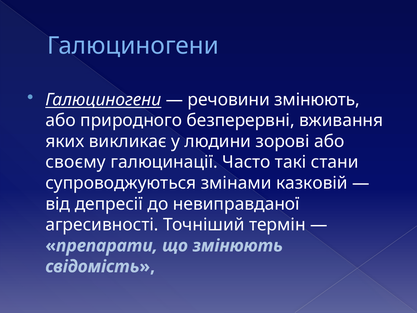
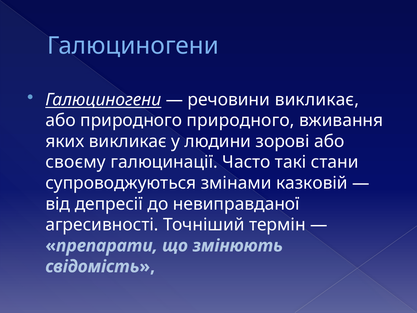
речовини змінюють: змінюють -> викликає (317, 100)
природного безперервні: безперервні -> природного (241, 120)
